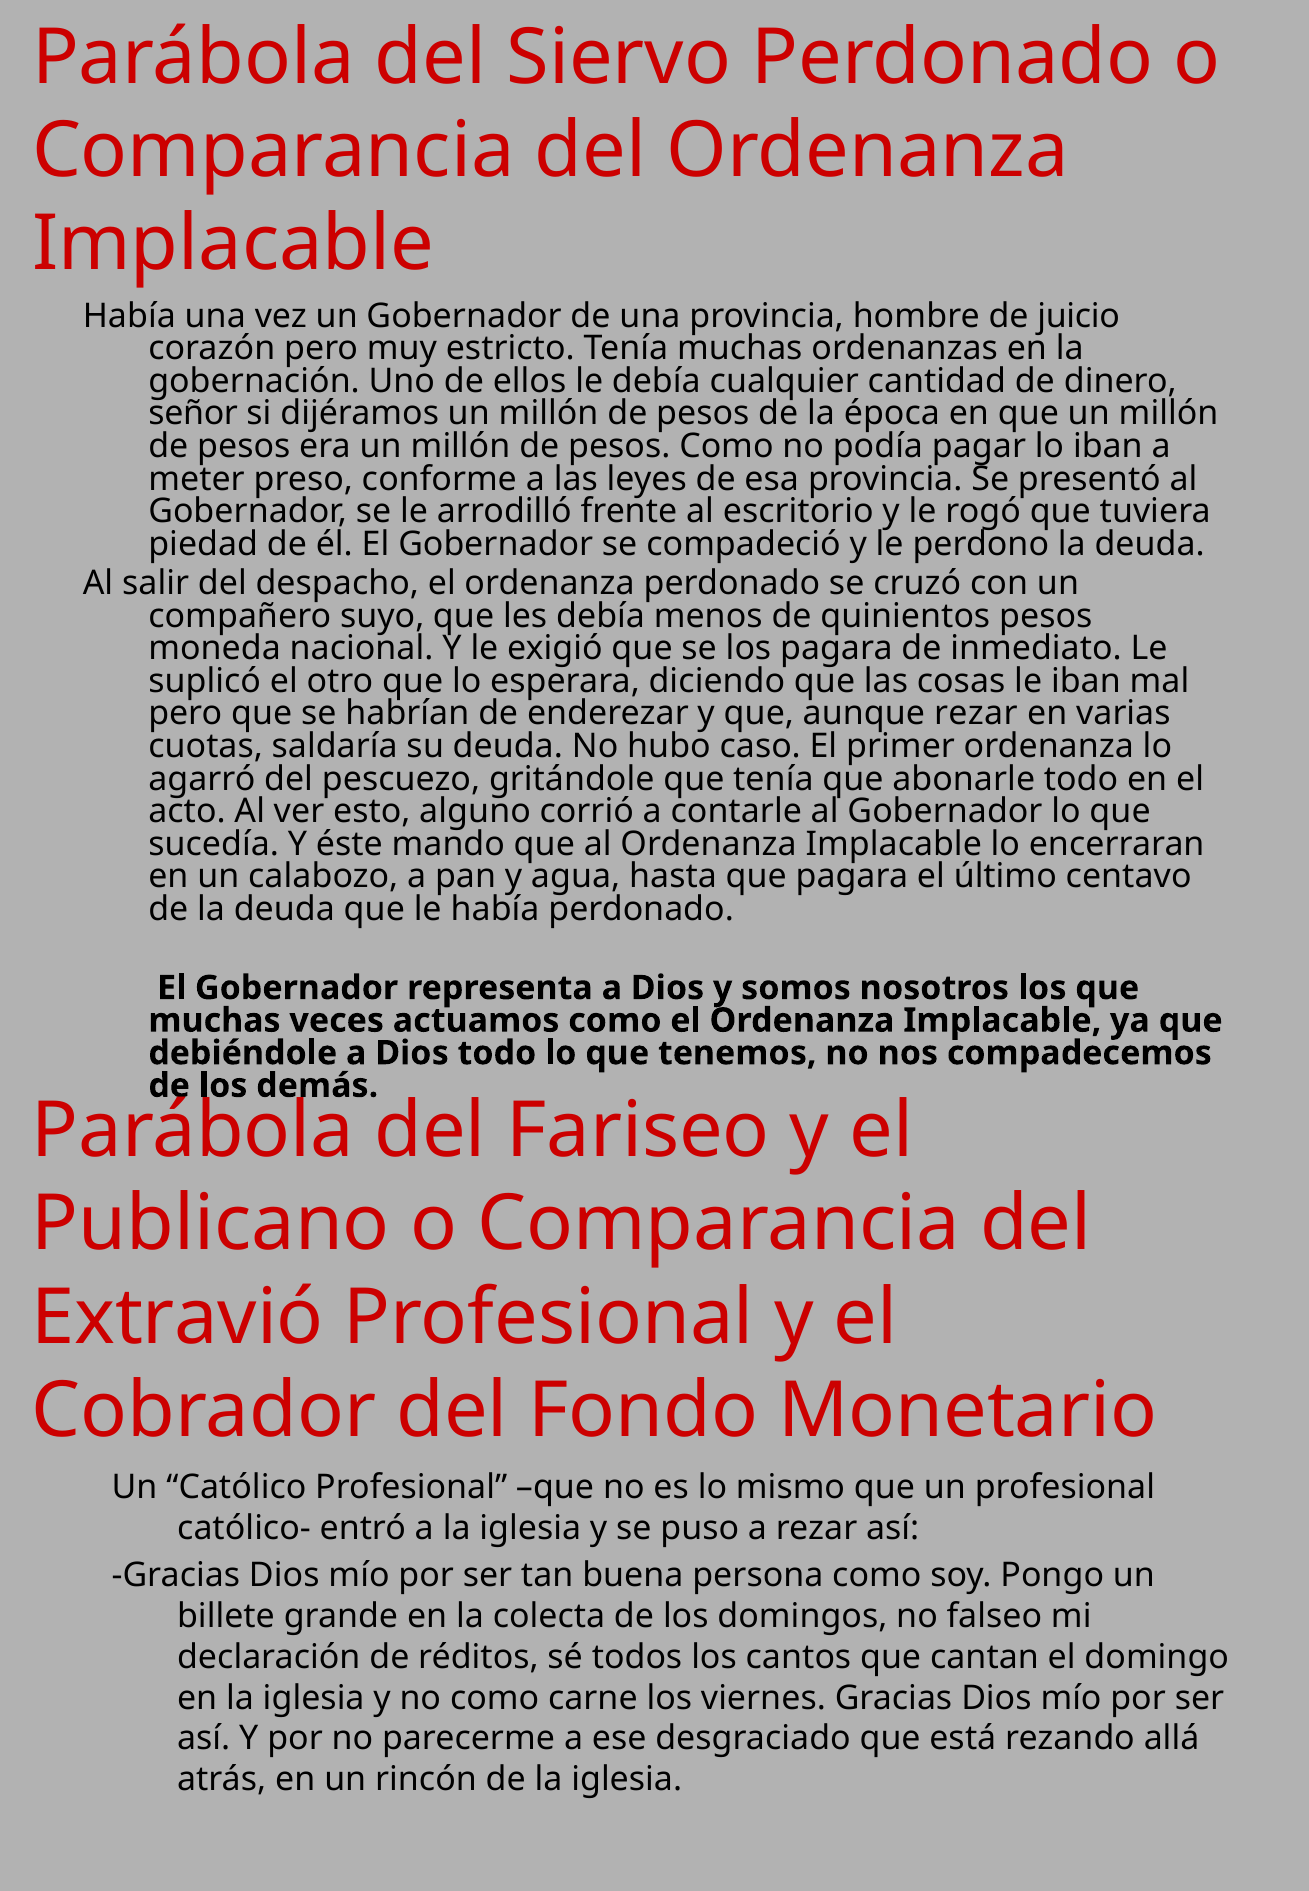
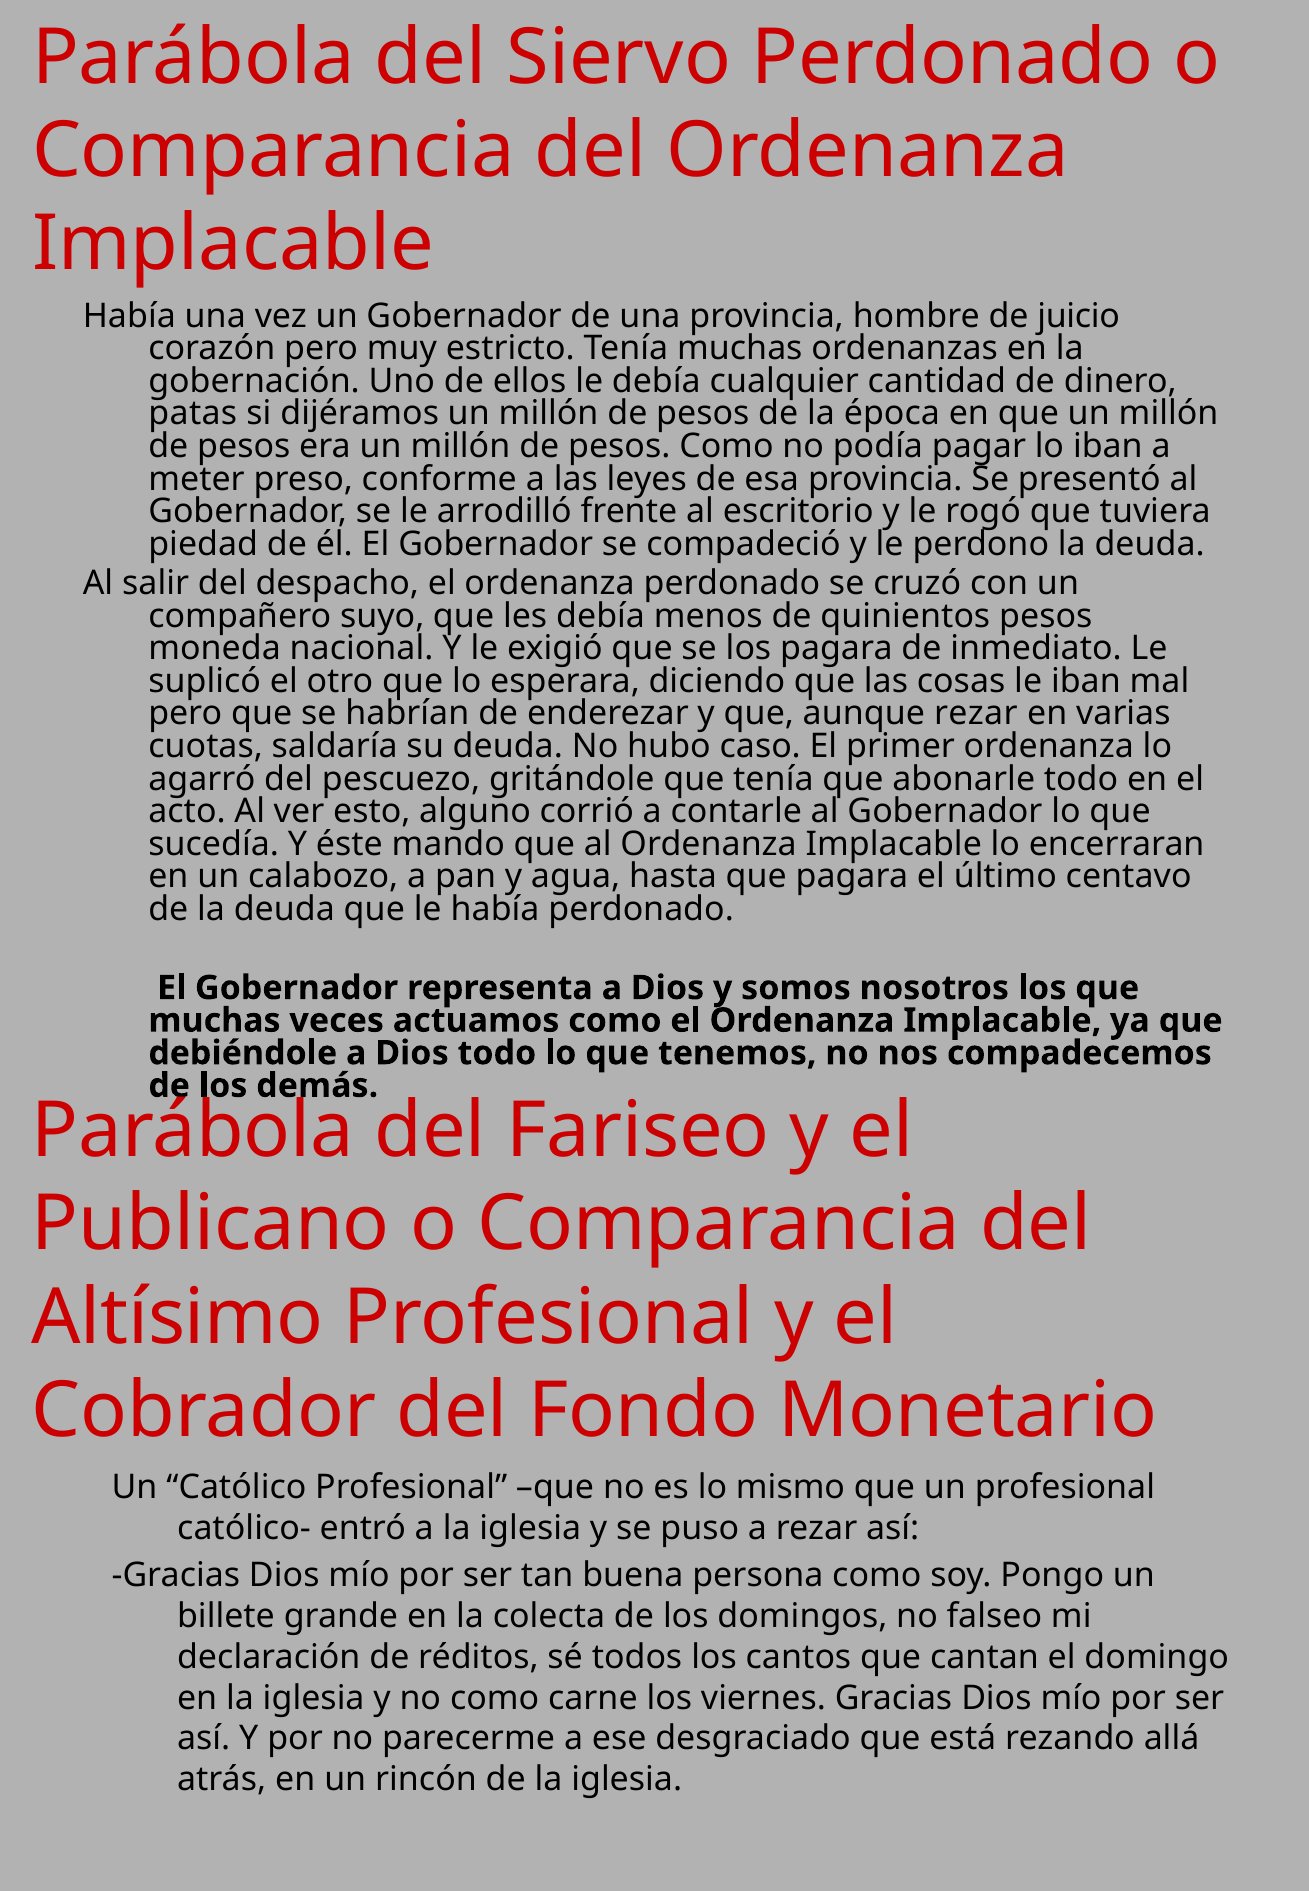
señor: señor -> patas (193, 414)
Extravió: Extravió -> Altísimo (178, 1317)
